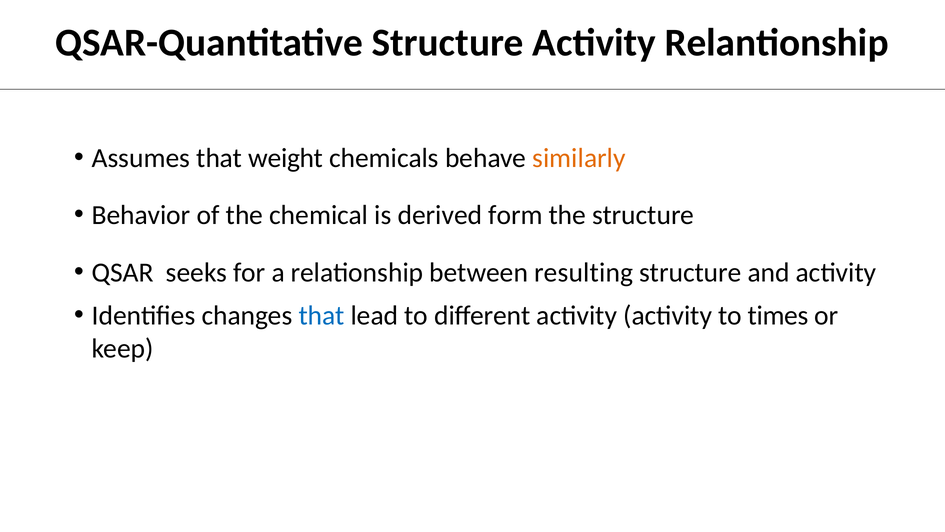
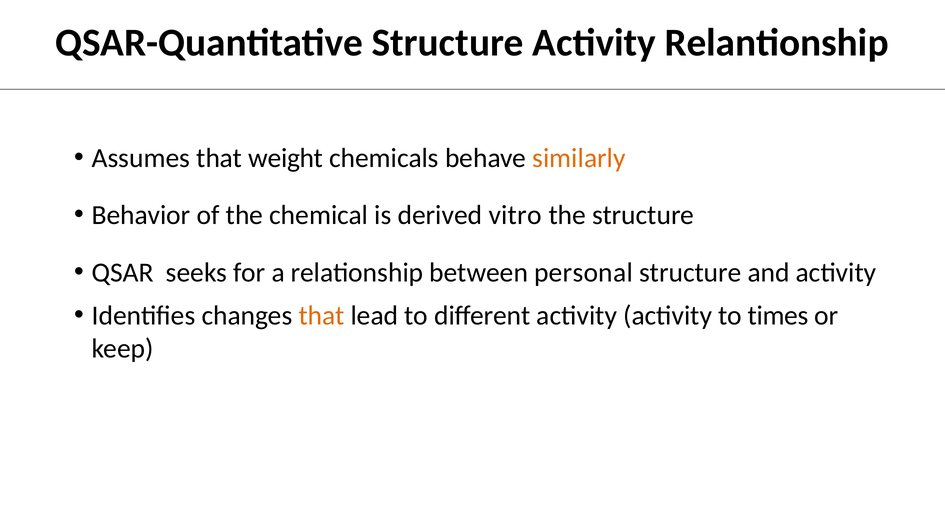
form: form -> vitro (515, 215)
resulting: resulting -> personal (584, 273)
that colour: blue -> orange (322, 315)
